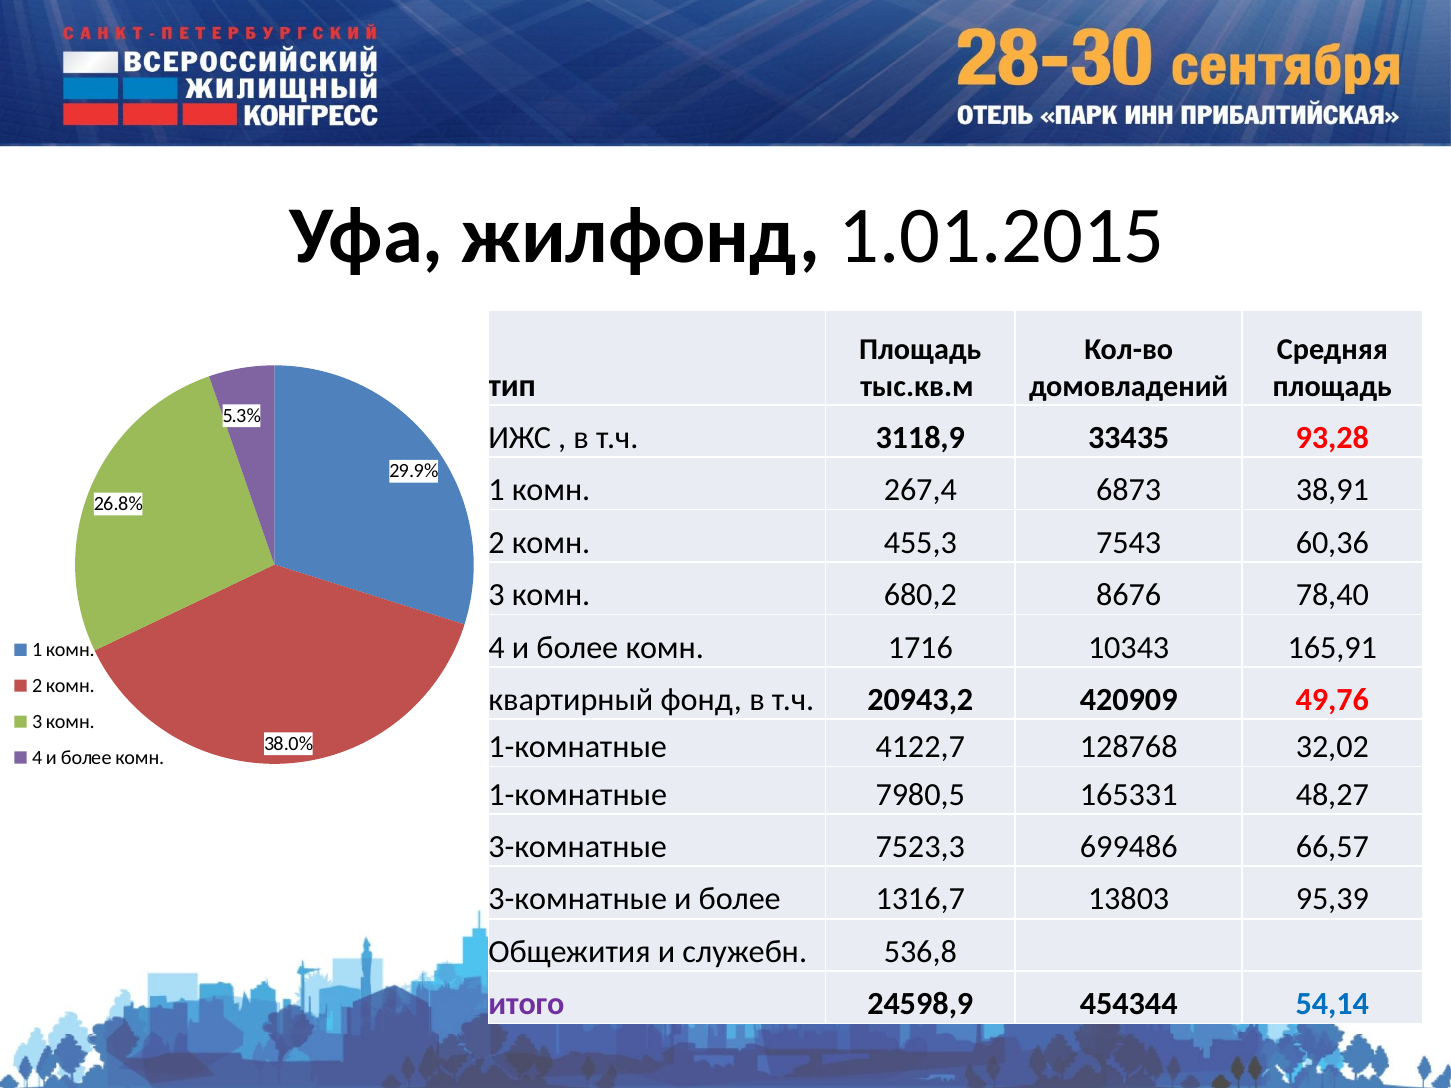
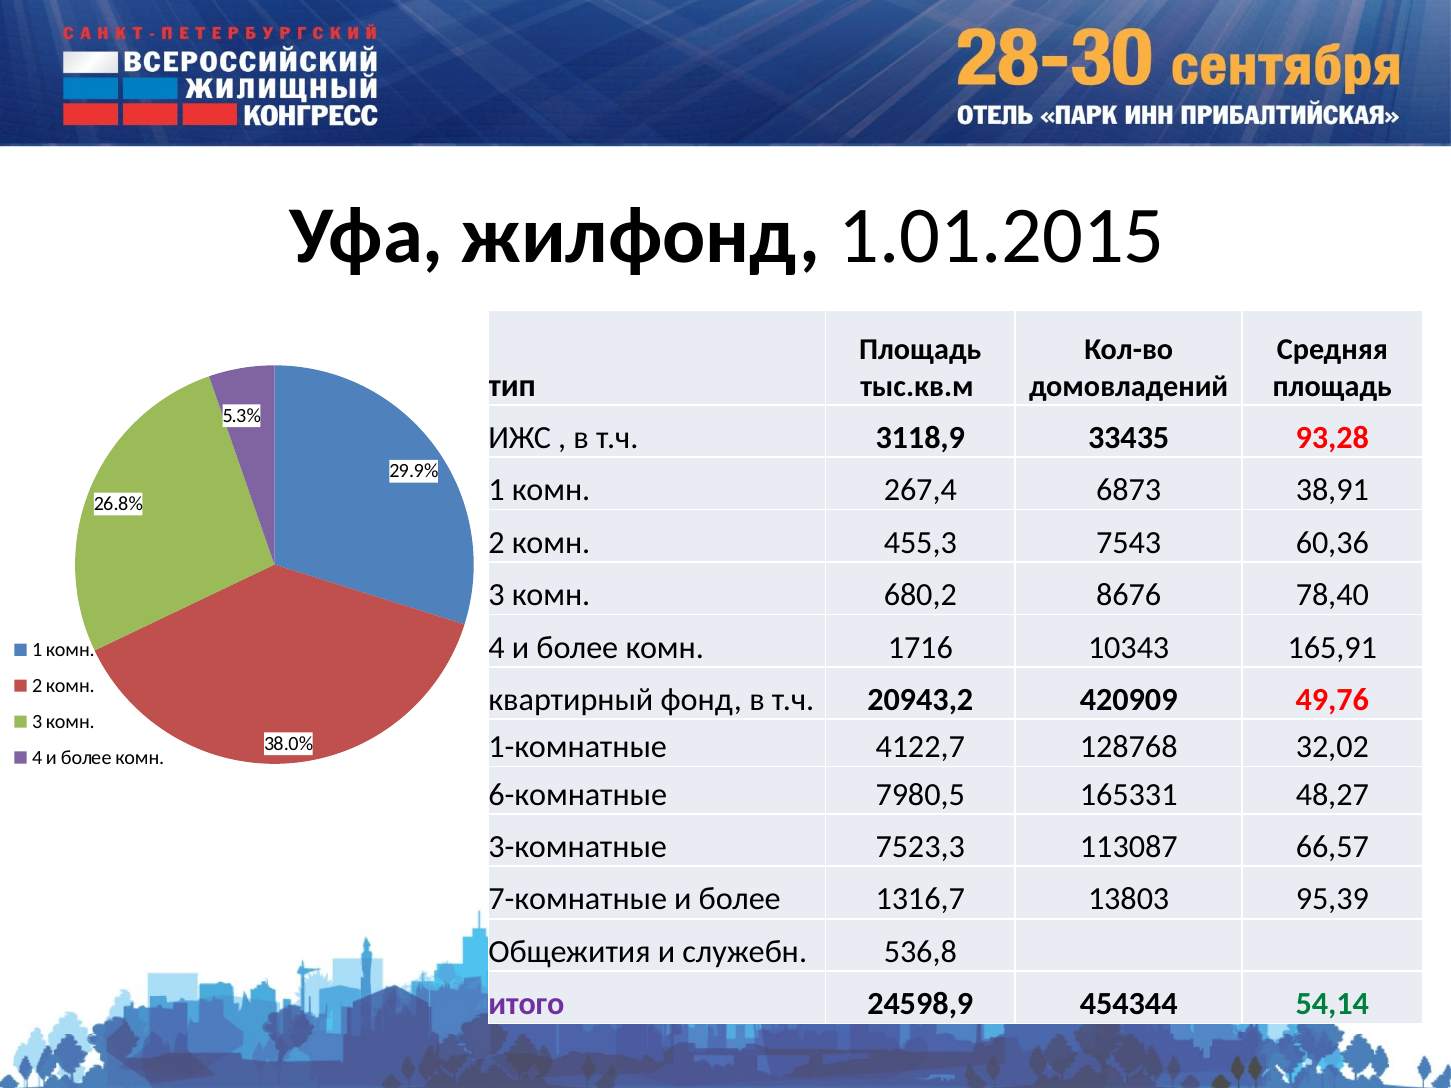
1-комнатные: 1-комнатные -> 6-комнатные (578, 795)
699486: 699486 -> 113087 (1129, 847)
3-комнатные: 3-комнатные -> 7-комнатные (578, 900)
54,14 colour: blue -> green (1332, 1004)
